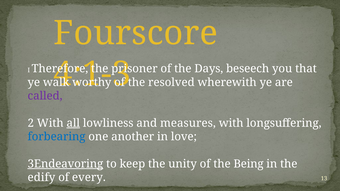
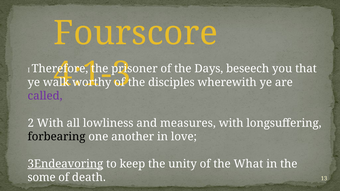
resolved: resolved -> disciples (171, 82)
all underline: present -> none (73, 123)
forbearing colour: blue -> black (57, 137)
Being: Being -> What (248, 164)
edify: edify -> some (42, 178)
every: every -> death (89, 178)
